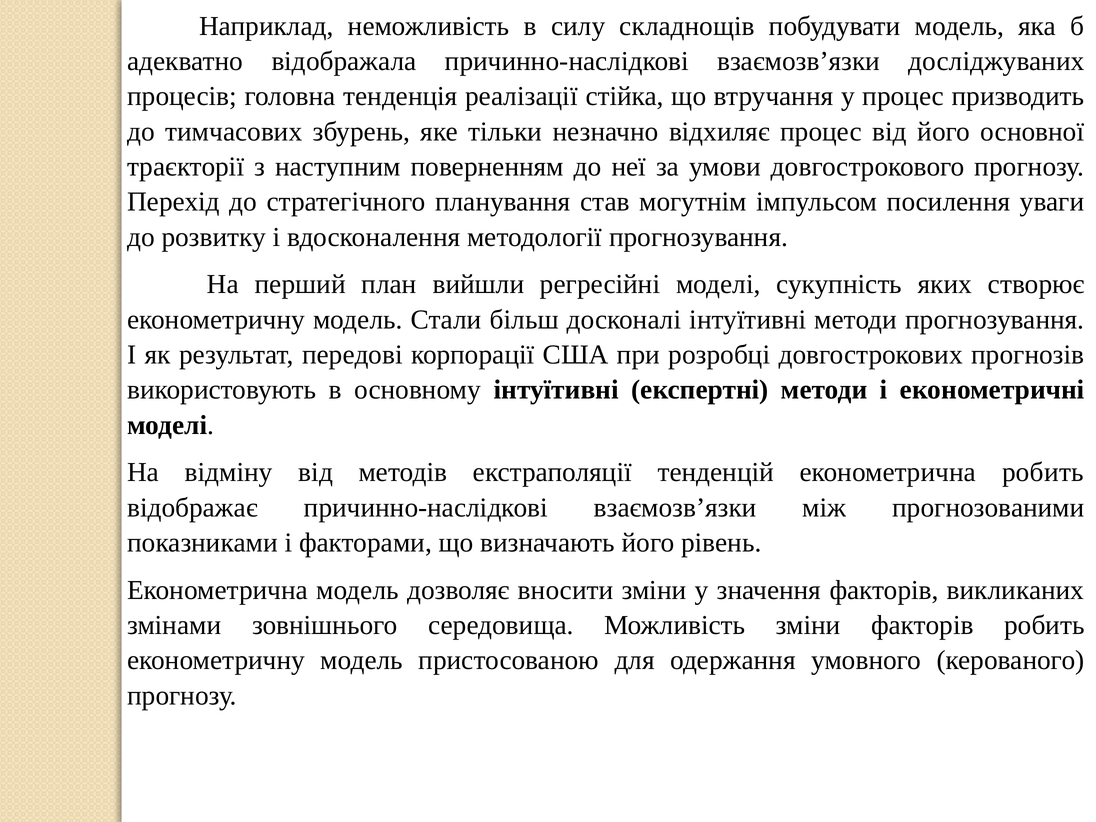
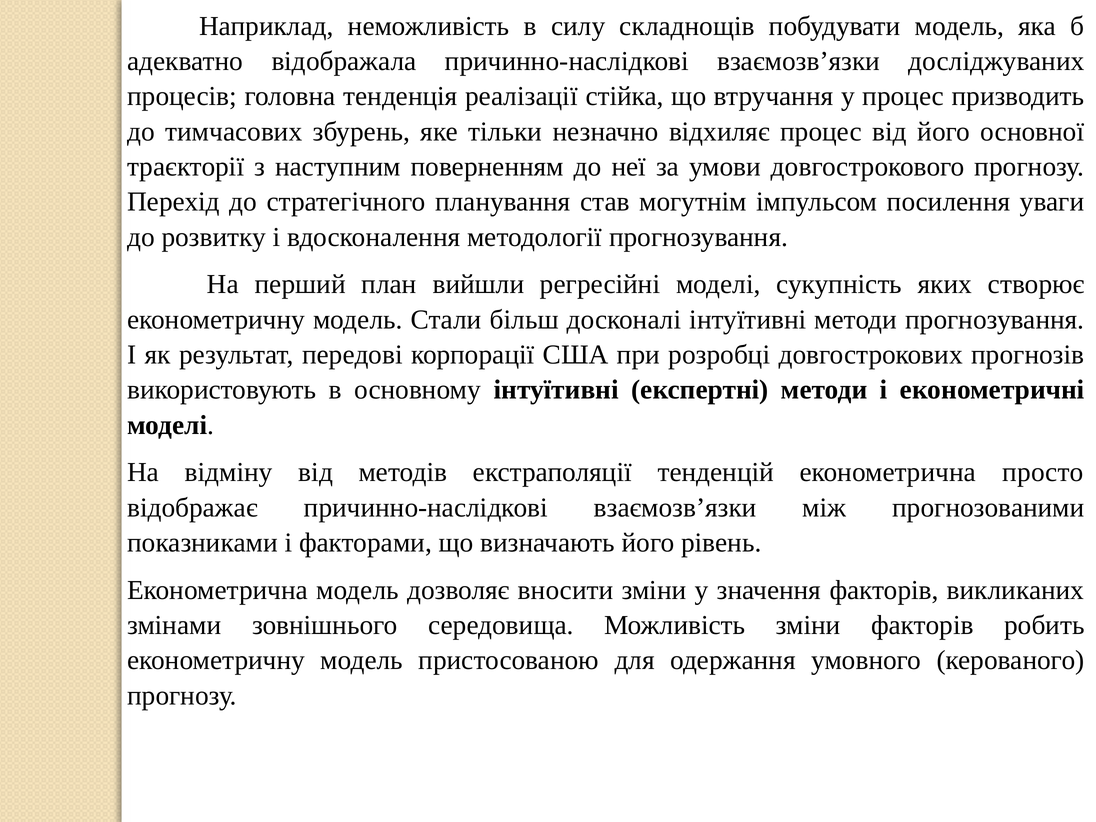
економетрична робить: робить -> просто (1043, 472)
